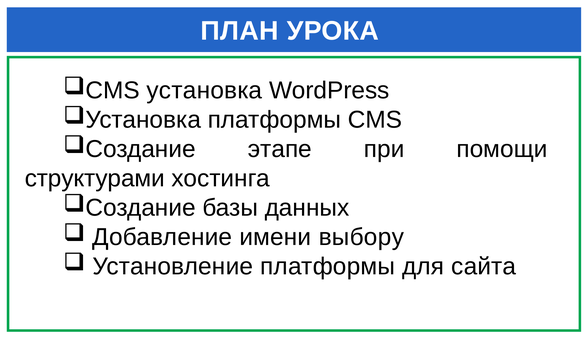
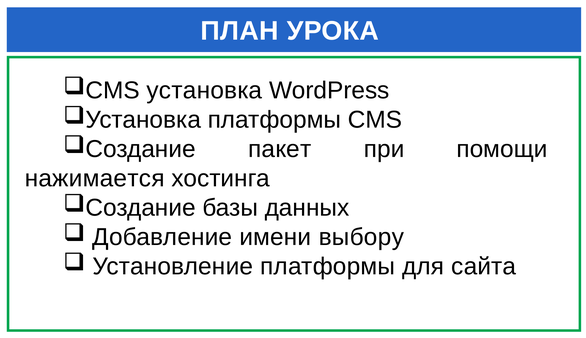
этапе: этапе -> пакет (280, 149)
структурами: структурами -> нажимается (95, 178)
